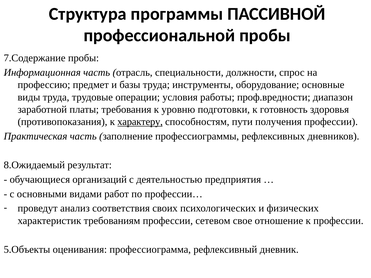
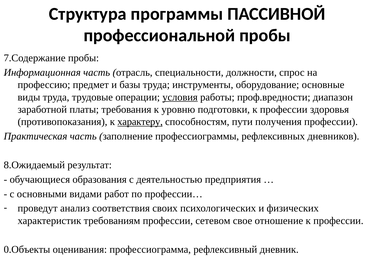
условия underline: none -> present (180, 97)
подготовки к готовность: готовность -> профессии (284, 110)
организаций: организаций -> образования (100, 180)
5.Объекты: 5.Объекты -> 0.Объекты (27, 250)
